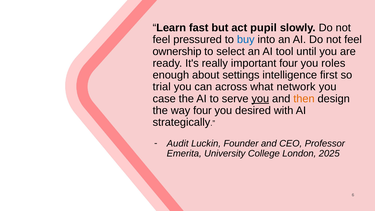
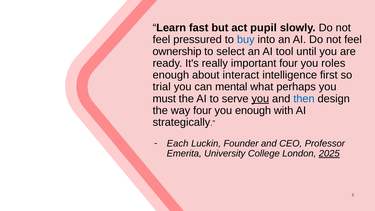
settings: settings -> interact (241, 75)
across: across -> mental (231, 87)
network: network -> perhaps (296, 87)
case: case -> must (164, 99)
then colour: orange -> blue (304, 99)
you desired: desired -> enough (253, 110)
Audit: Audit -> Each (178, 143)
2025 underline: none -> present (329, 154)
